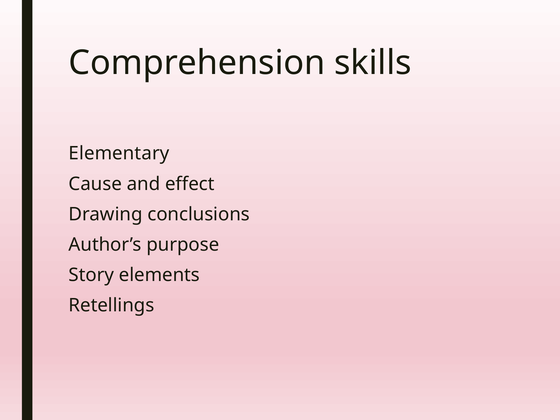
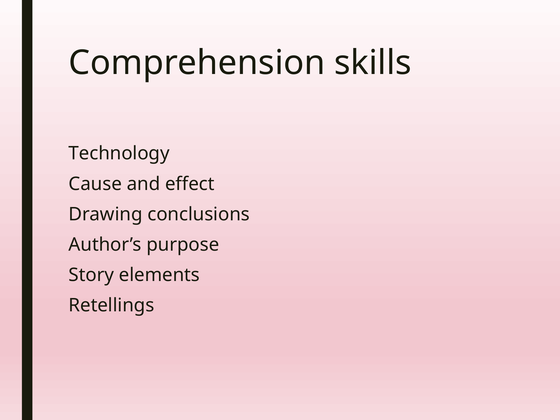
Elementary: Elementary -> Technology (119, 153)
